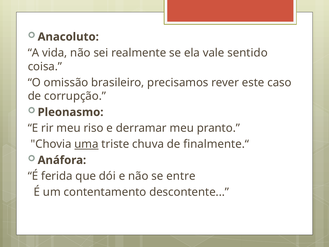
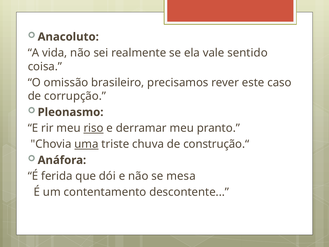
riso underline: none -> present (94, 128)
finalmente.“: finalmente.“ -> construção.“ (216, 144)
entre: entre -> mesa (181, 176)
